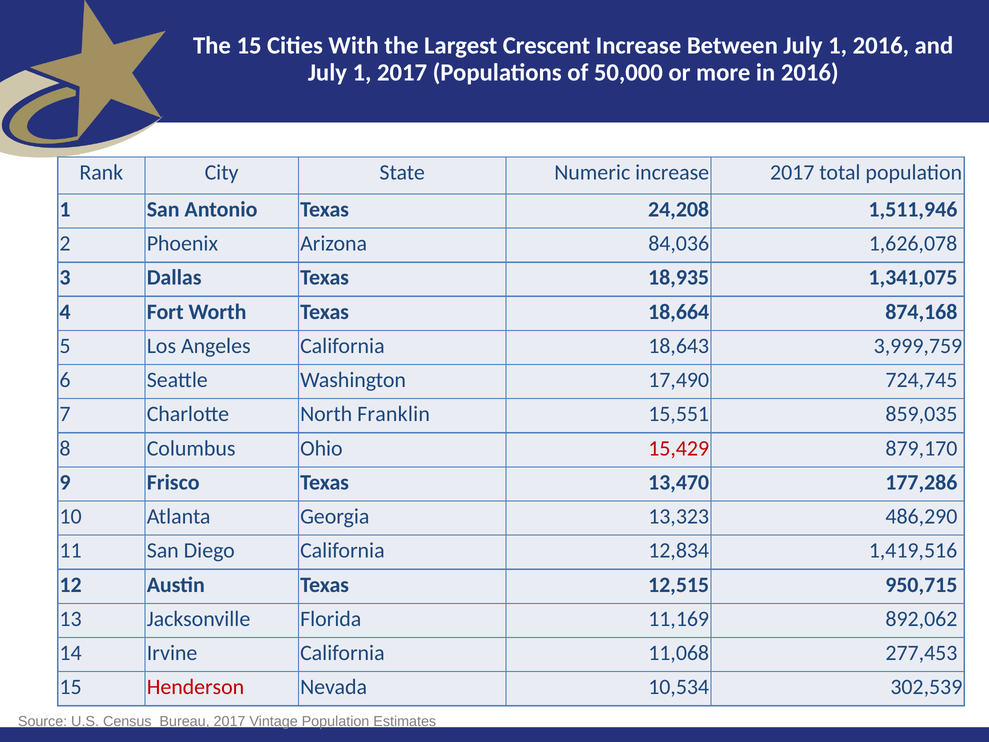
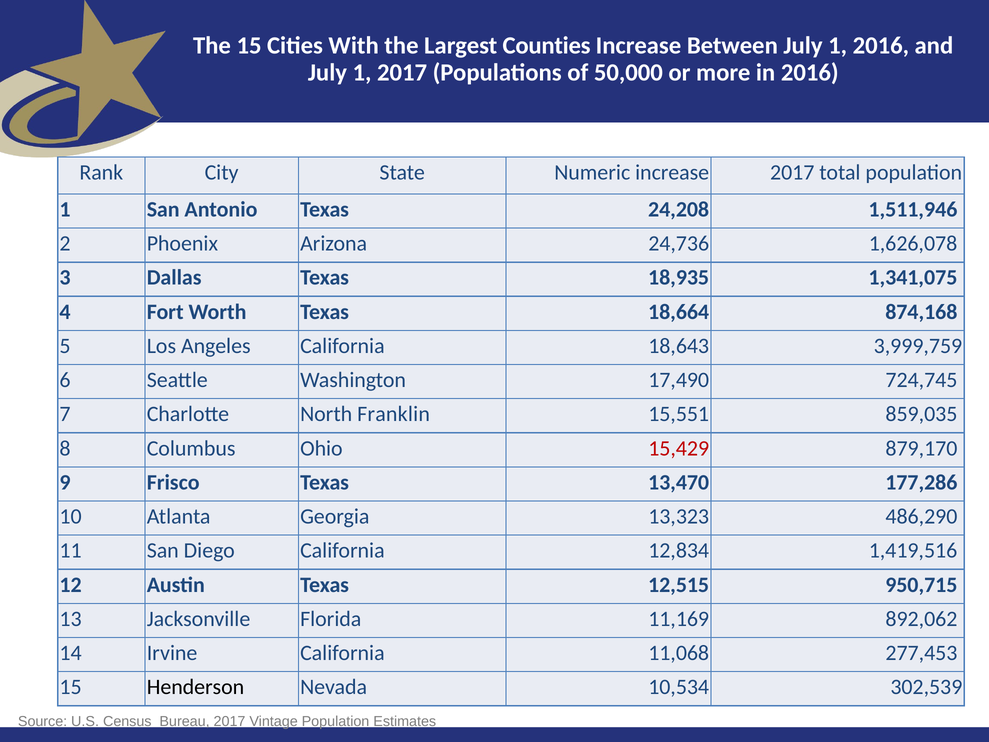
Crescent: Crescent -> Counties (547, 46)
84,036: 84,036 -> 24,736 (679, 243)
Henderson colour: red -> black (195, 687)
